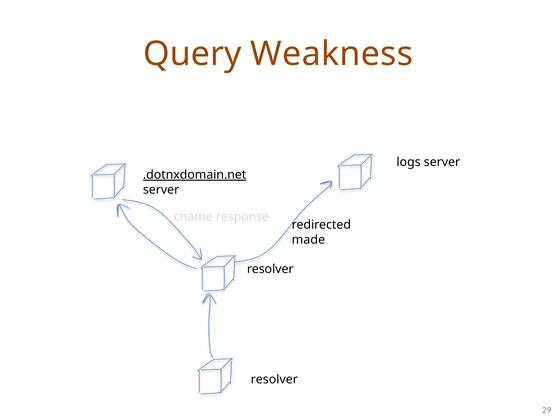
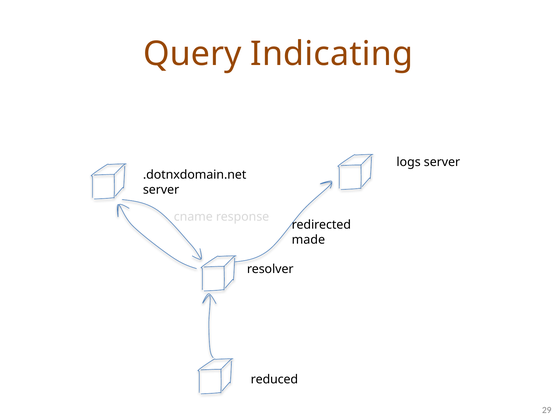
Weakness: Weakness -> Indicating (332, 54)
.dotnxdomain.net underline: present -> none (195, 175)
resolver: resolver -> reduced (274, 379)
